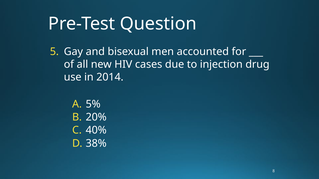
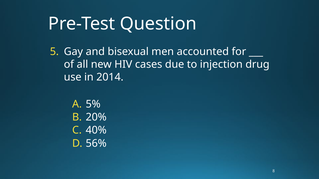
38%: 38% -> 56% (96, 144)
